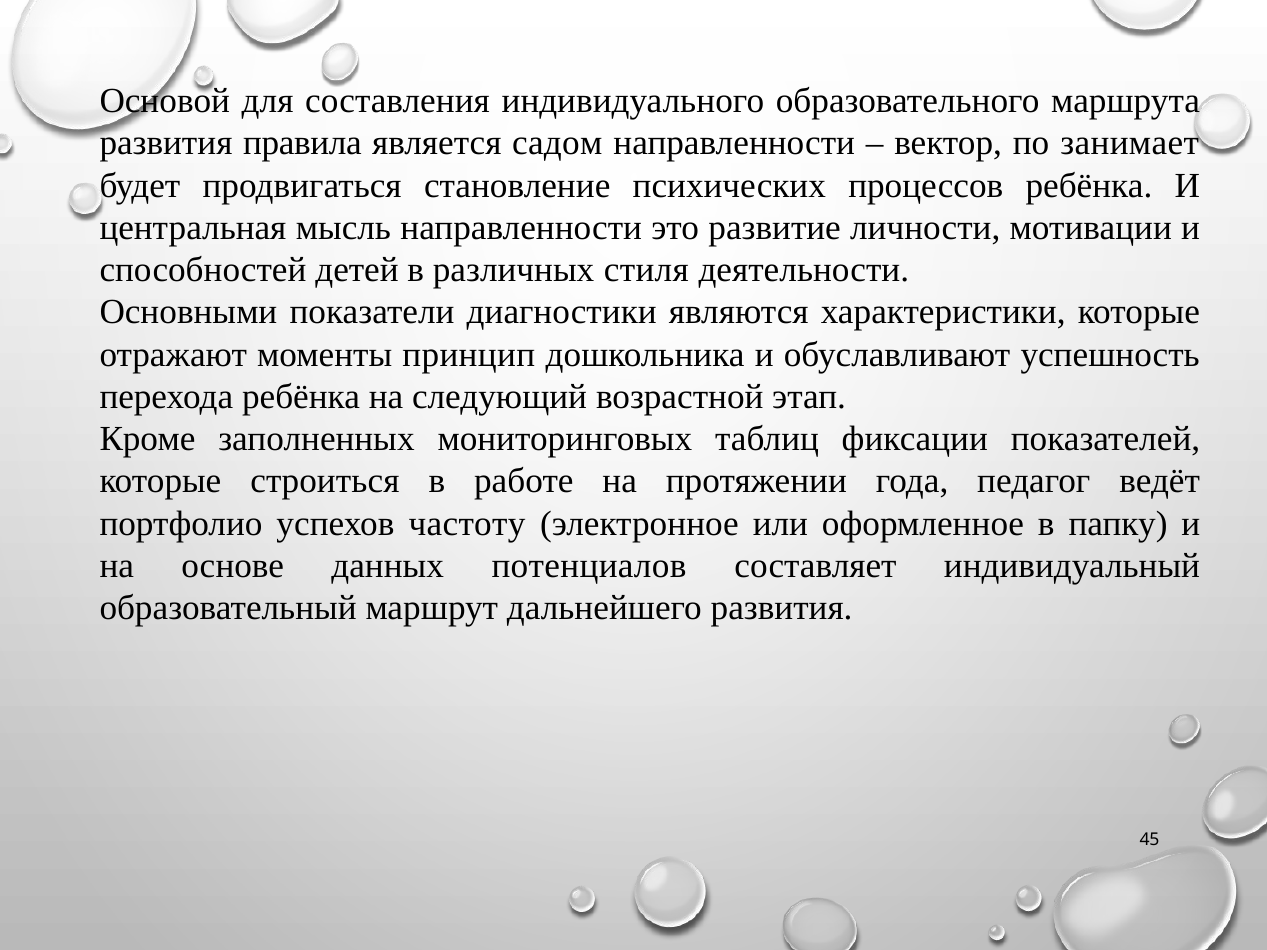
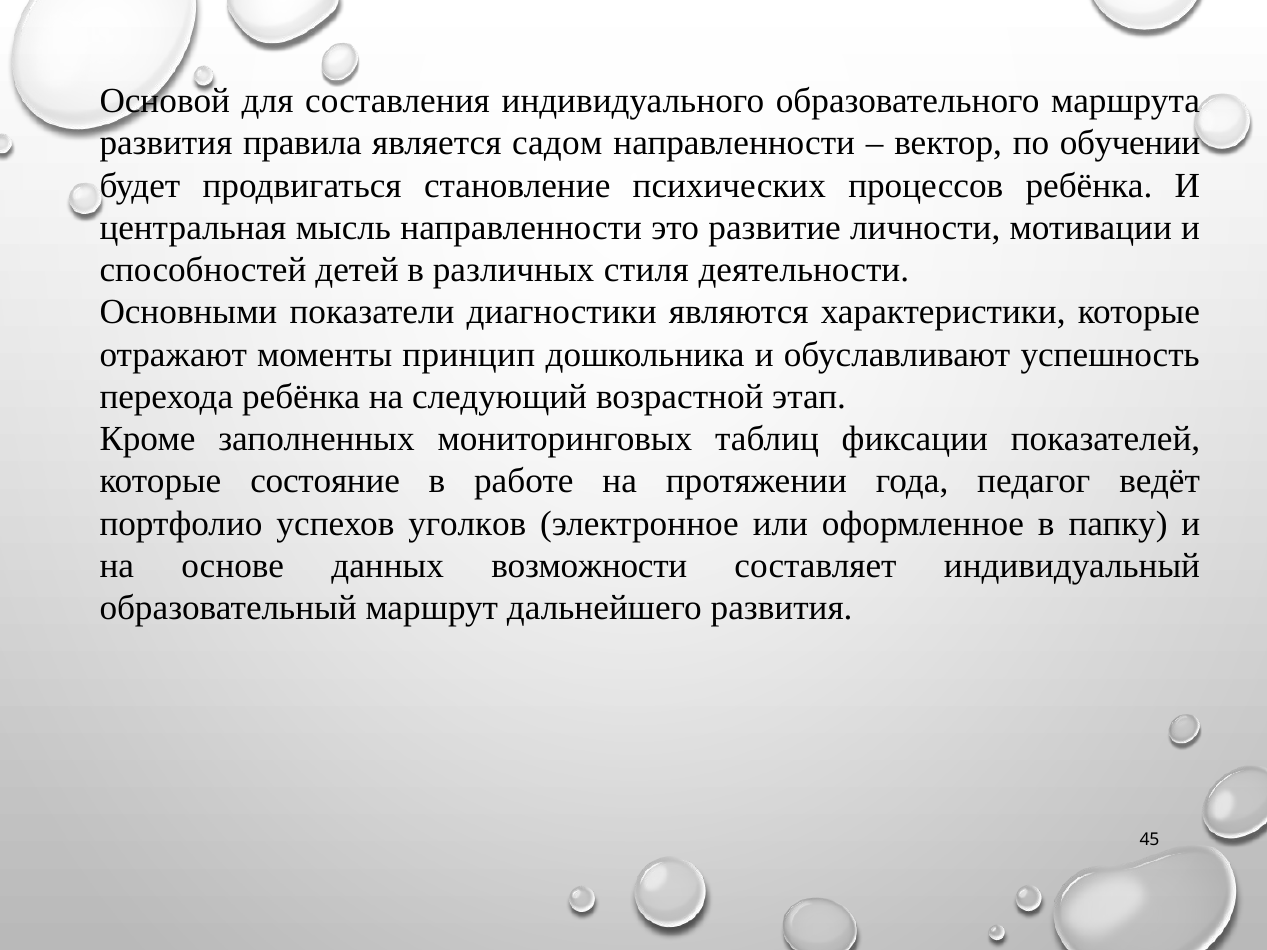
занимает: занимает -> обучении (1130, 143)
строиться: строиться -> состояние (325, 481)
частоту: частоту -> уголков (467, 524)
потенциалов: потенциалов -> возможности (589, 566)
